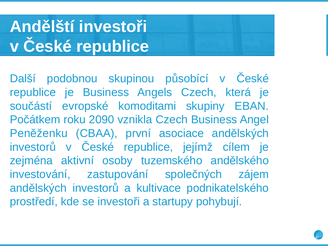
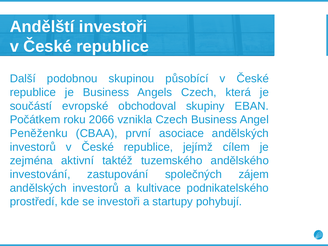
komoditami: komoditami -> obchodoval (147, 106)
2090: 2090 -> 2066 (102, 120)
osoby: osoby -> taktéž (118, 161)
